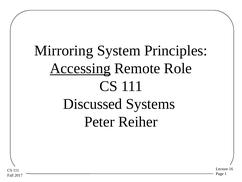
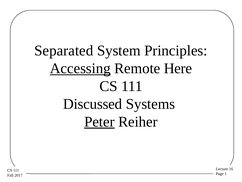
Mirroring: Mirroring -> Separated (64, 50)
Role: Role -> Here (178, 68)
Peter underline: none -> present (99, 121)
